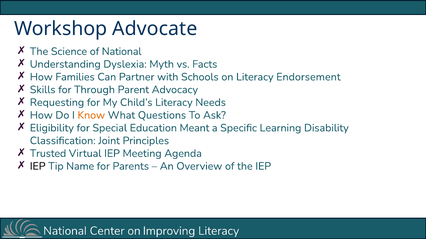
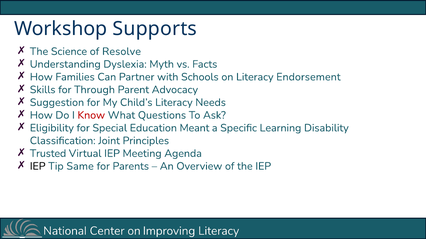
Advocate: Advocate -> Supports (155, 29)
National: National -> Resolve (122, 52)
Requesting: Requesting -> Suggestion (57, 103)
Know colour: orange -> red (91, 115)
Name: Name -> Same (80, 167)
